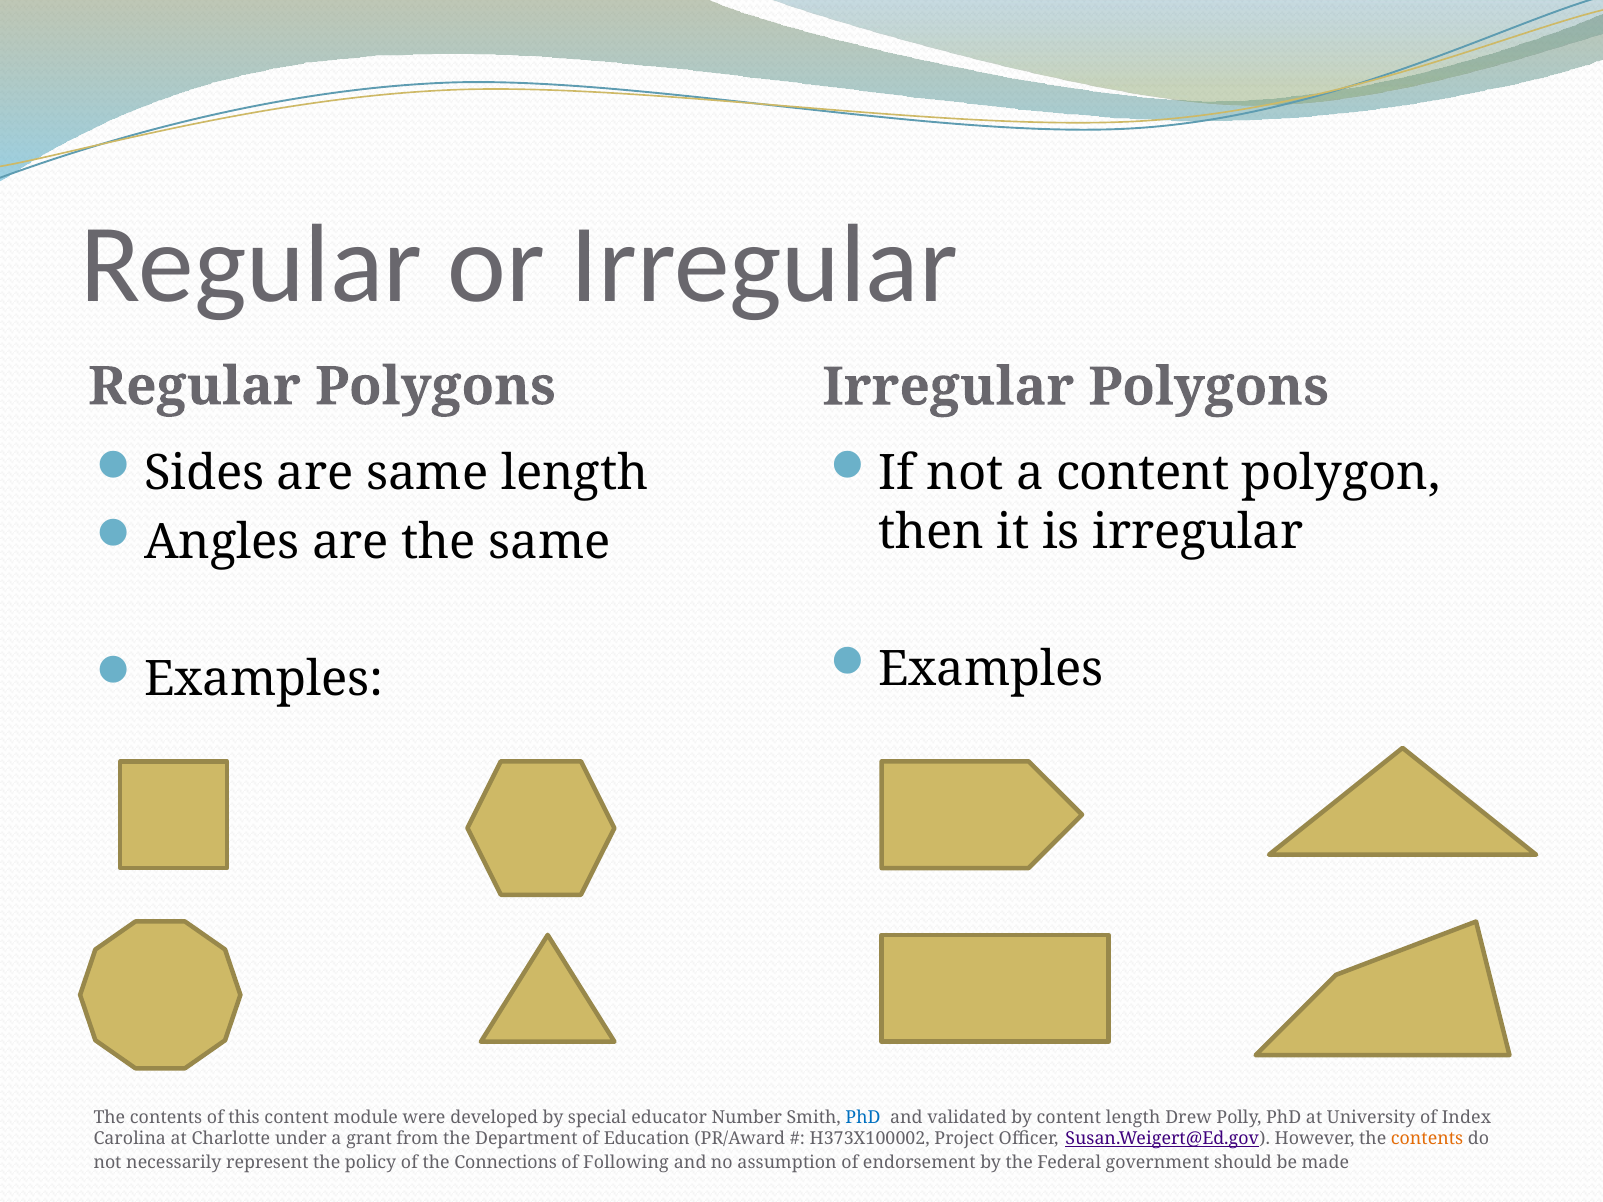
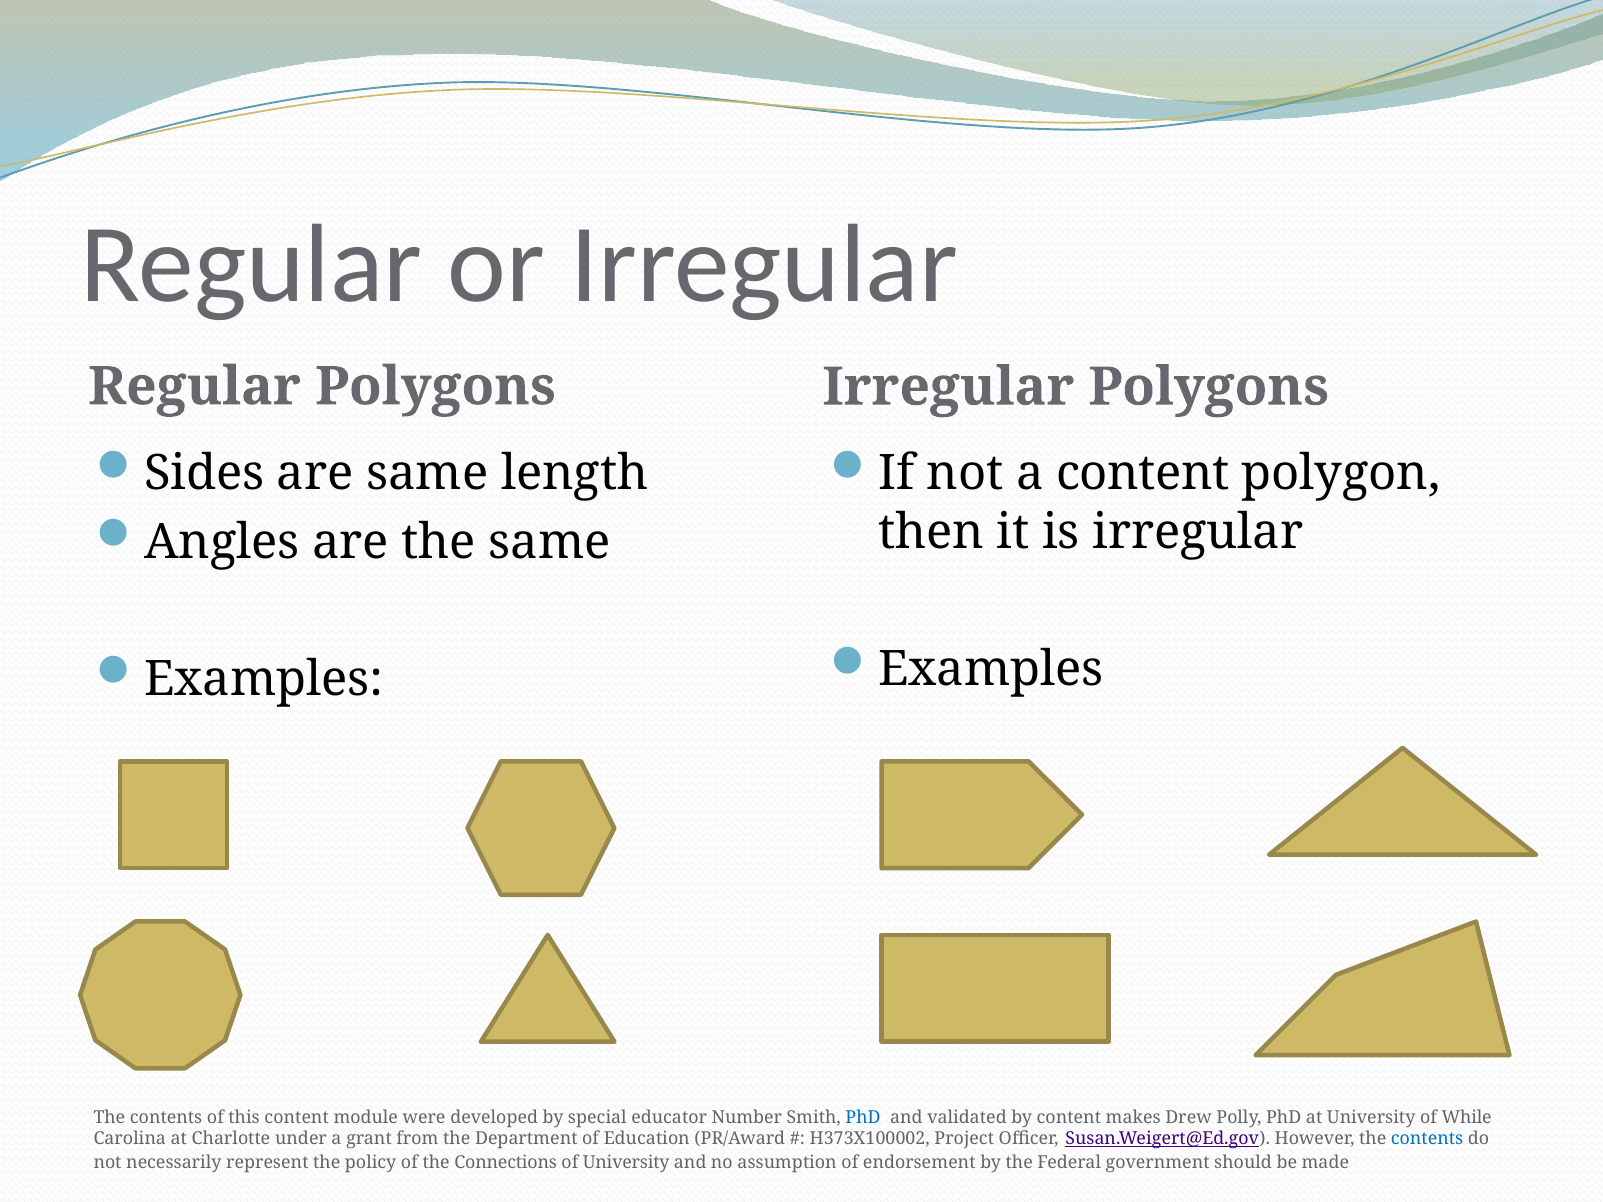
content length: length -> makes (1133, 1117)
Index: Index -> While (1467, 1117)
contents colour: orange -> blue (1427, 1139)
of Following: Following -> University (626, 1163)
